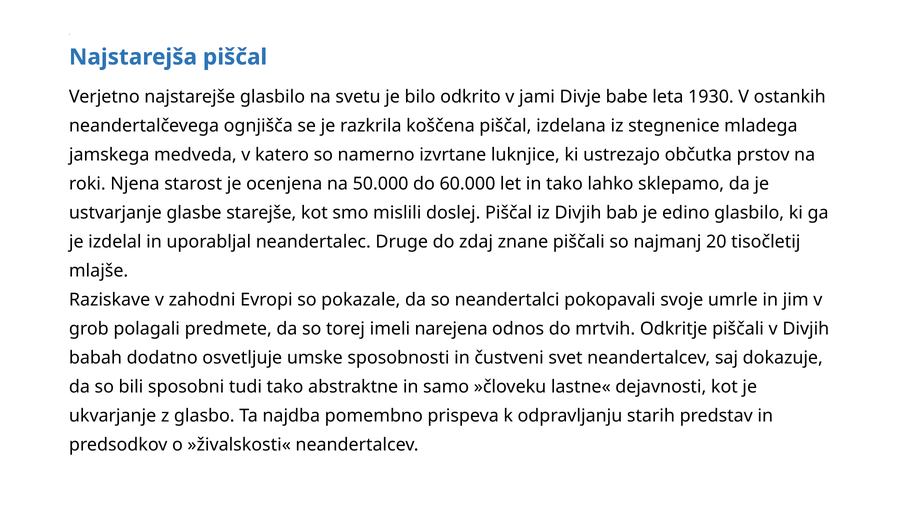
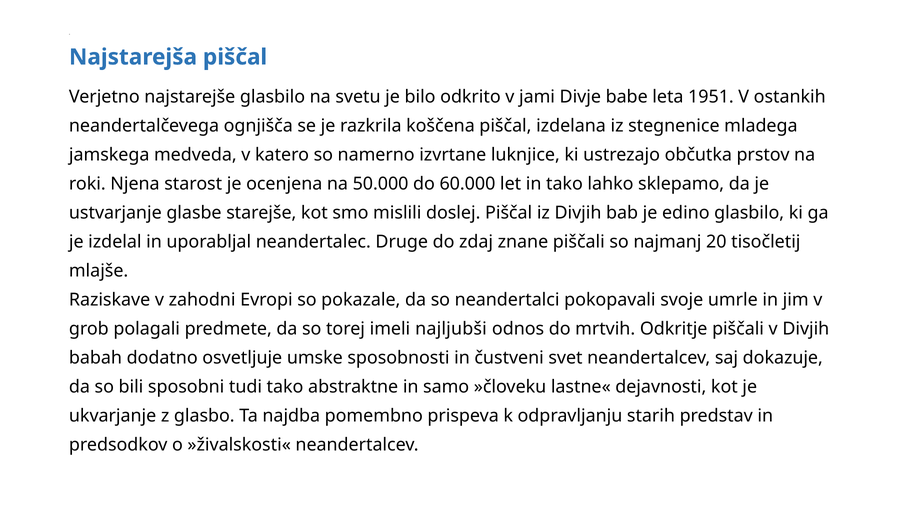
1930: 1930 -> 1951 (711, 97)
narejena: narejena -> najljubši (451, 329)
